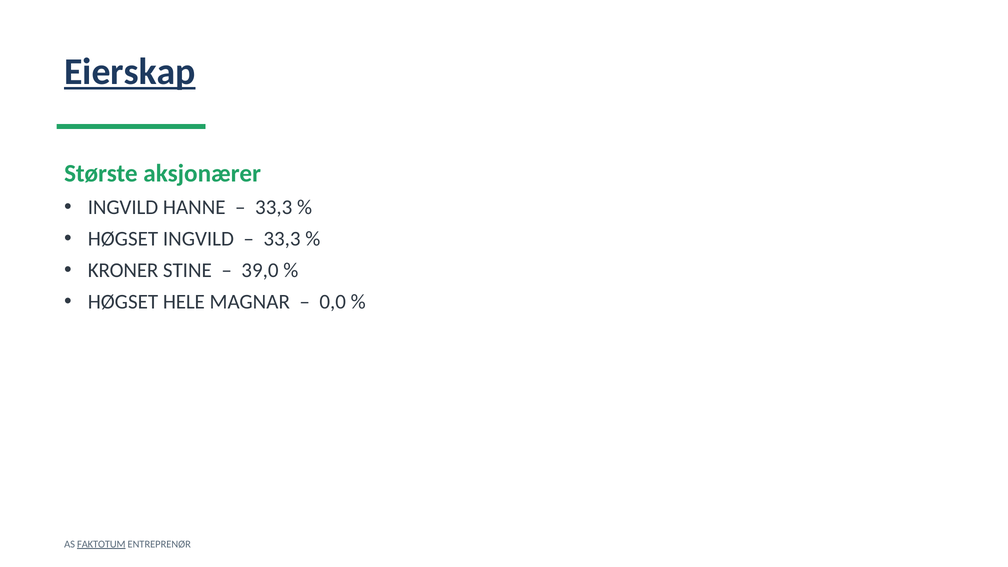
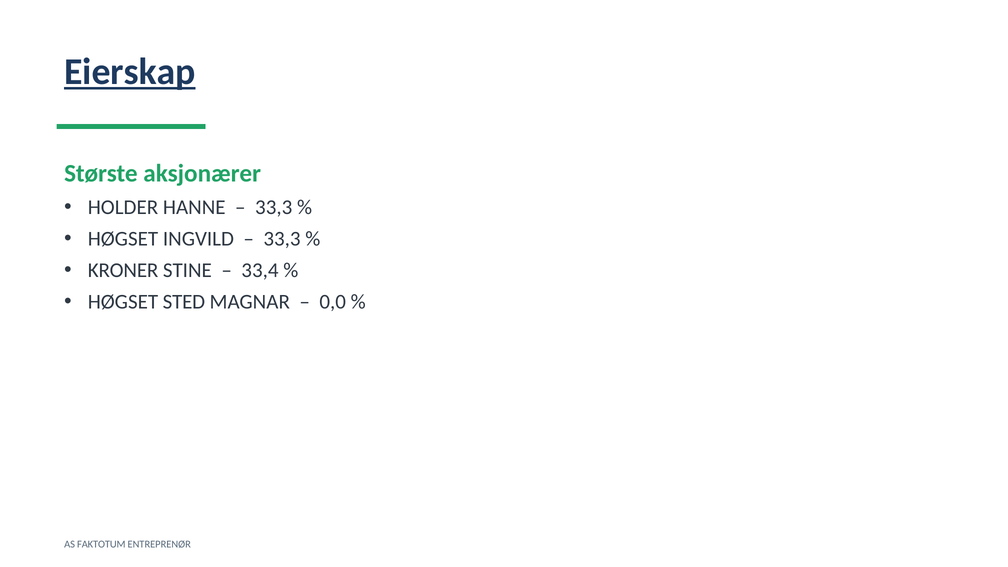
INGVILD: INGVILD -> HOLDER (123, 207)
39,0: 39,0 -> 33,4 (260, 270)
HELE: HELE -> STED (184, 302)
FAKTOTUM underline: present -> none (101, 544)
